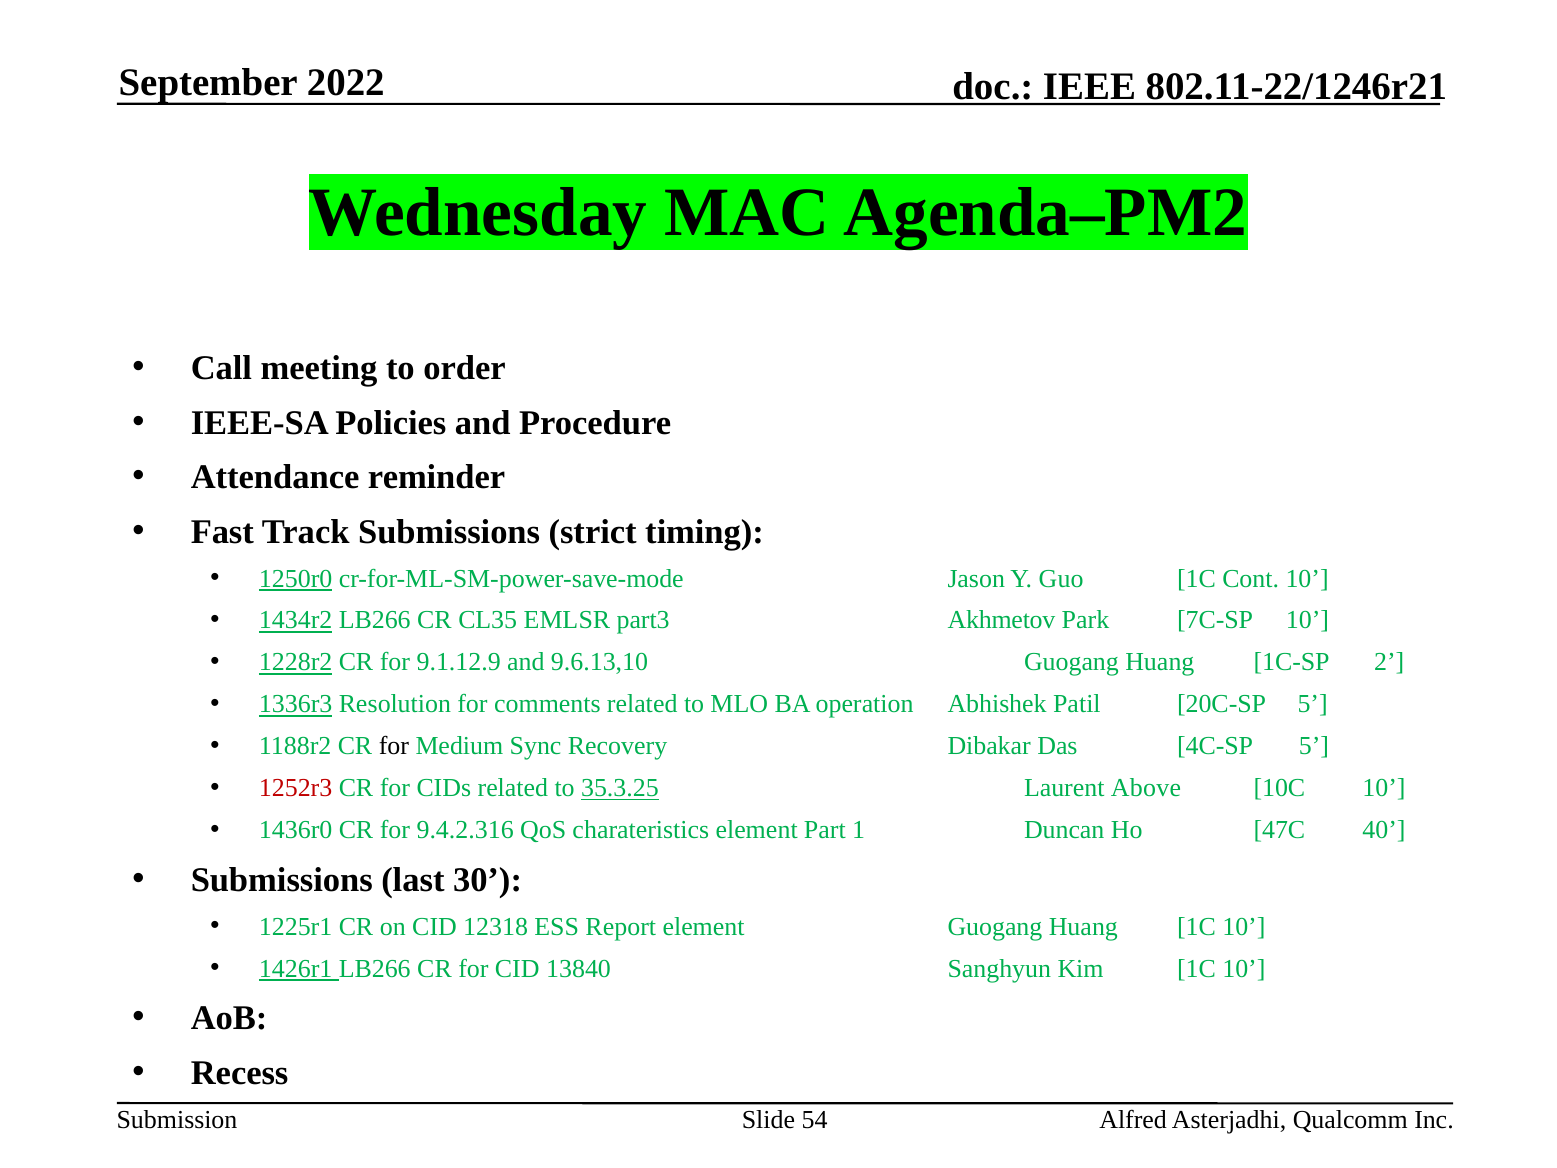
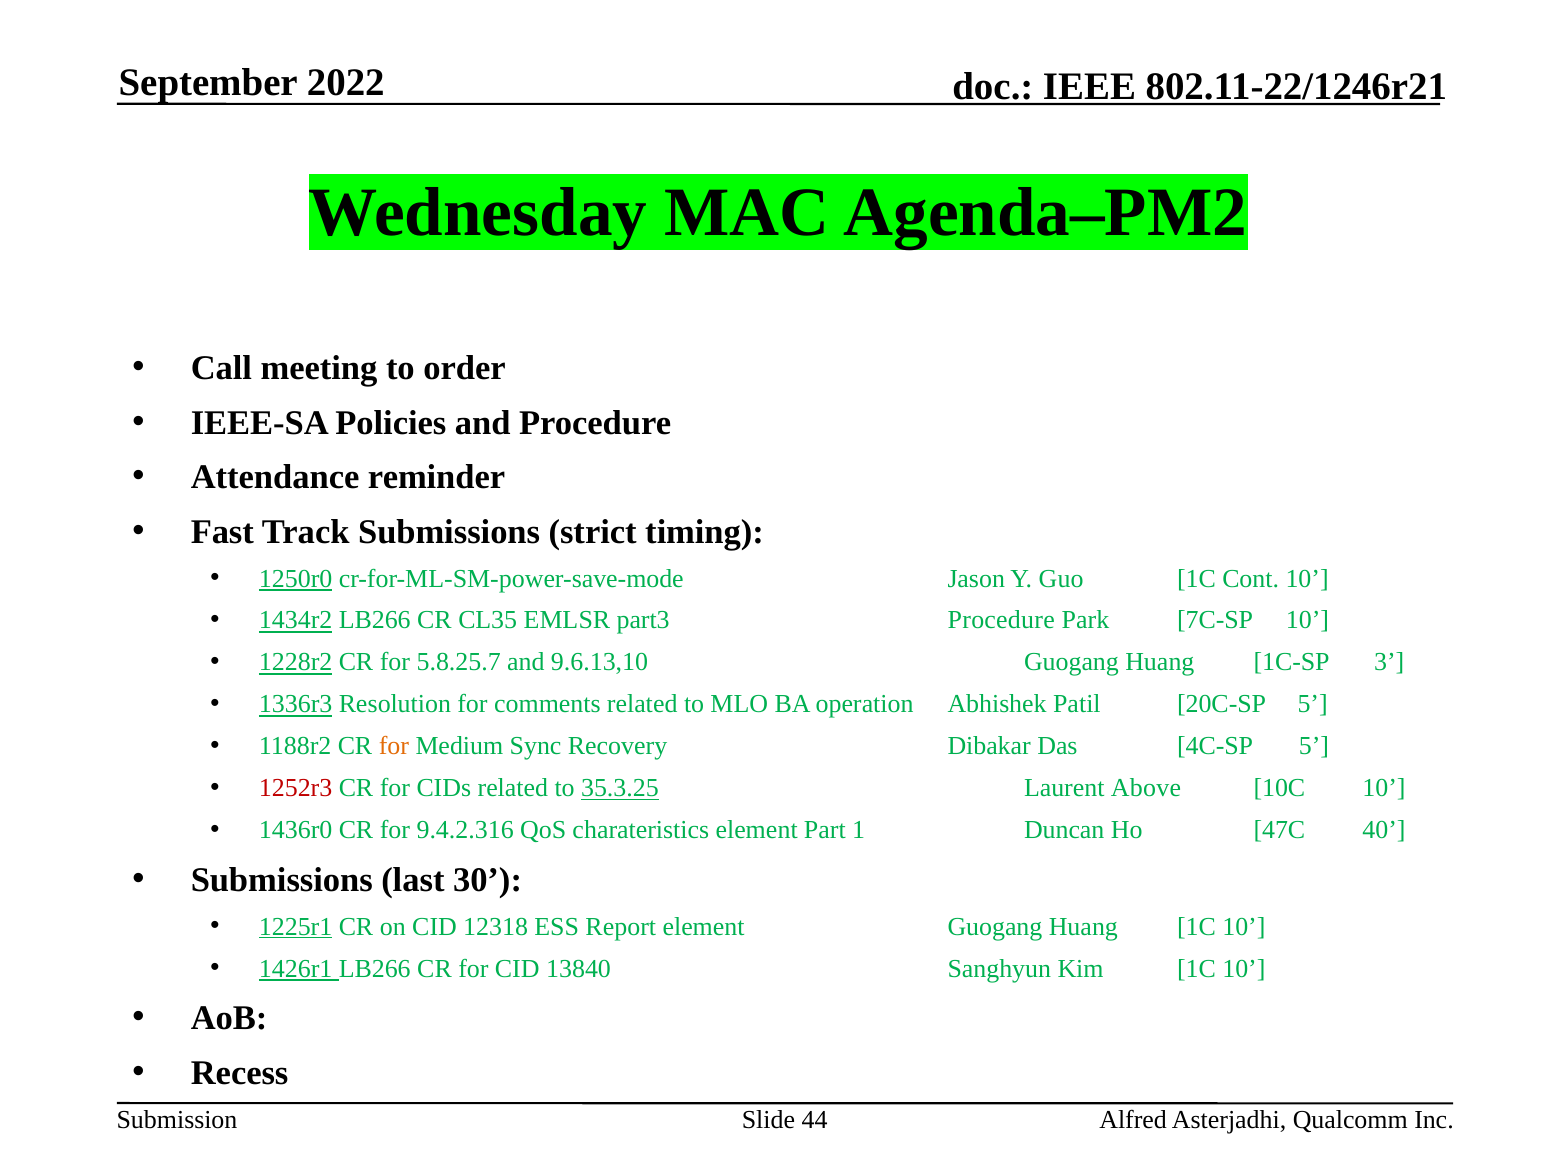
part3 Akhmetov: Akhmetov -> Procedure (1001, 620)
9.1.12.9: 9.1.12.9 -> 5.8.25.7 (459, 662)
2: 2 -> 3 (1389, 662)
for colour: black -> orange (394, 746)
1225r1 underline: none -> present (296, 926)
54: 54 -> 44 (815, 1120)
